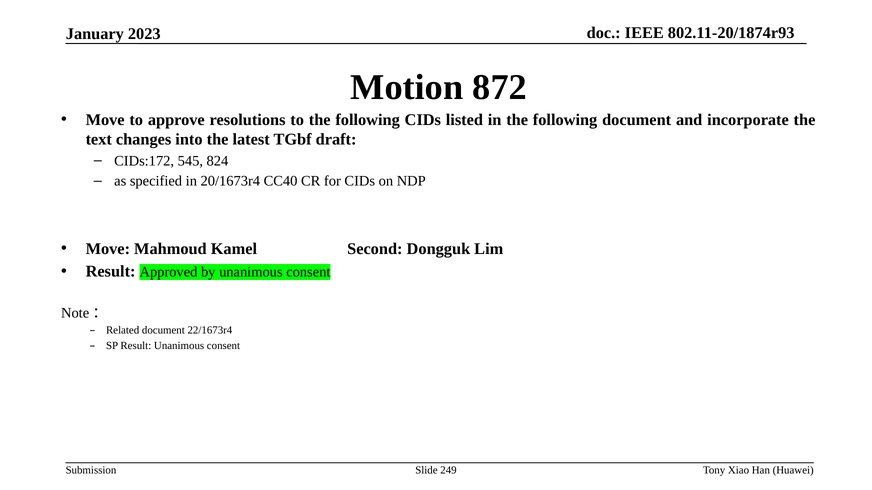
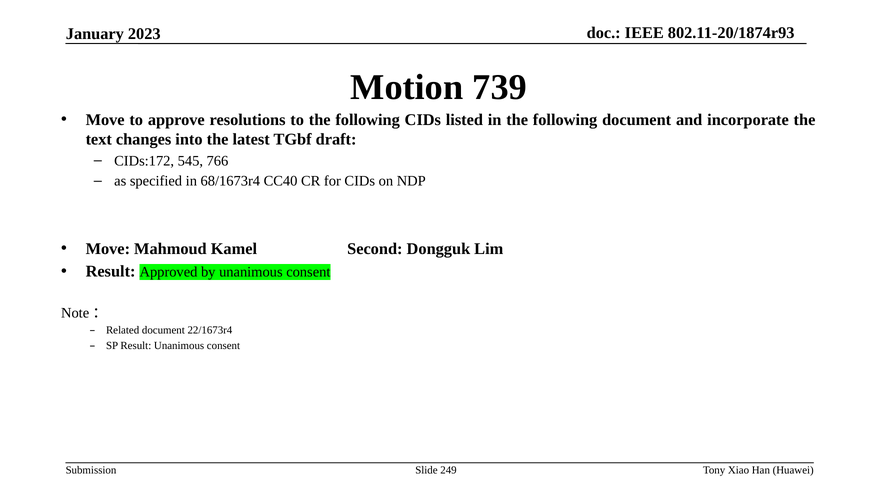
872: 872 -> 739 (500, 88)
824: 824 -> 766 (217, 161)
20/1673r4: 20/1673r4 -> 68/1673r4 (230, 181)
